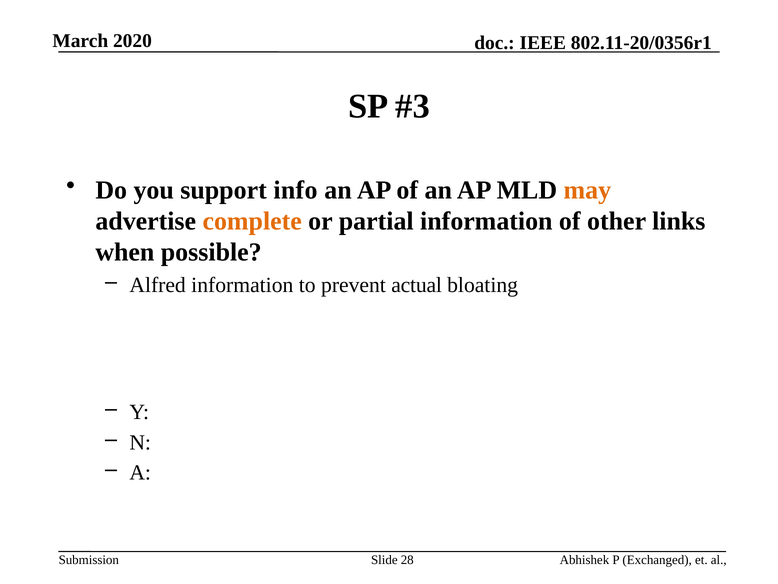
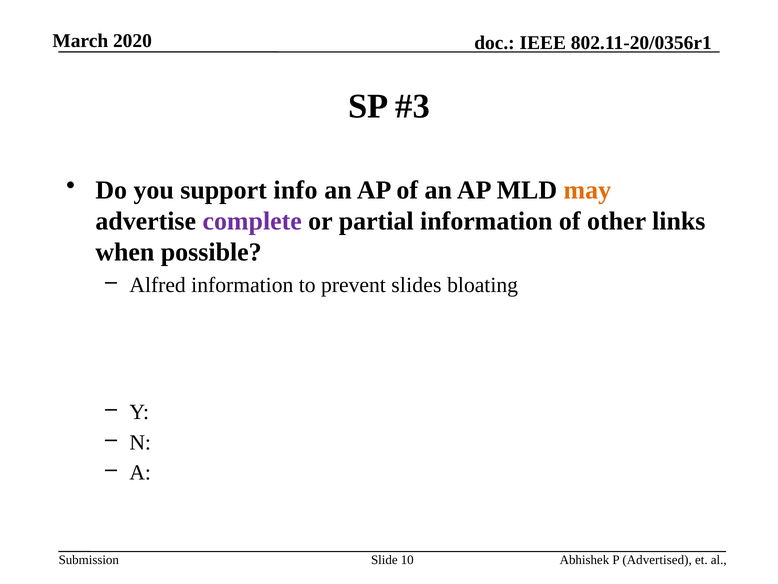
complete colour: orange -> purple (252, 221)
actual: actual -> slides (416, 285)
28: 28 -> 10 (407, 560)
Exchanged: Exchanged -> Advertised (657, 560)
